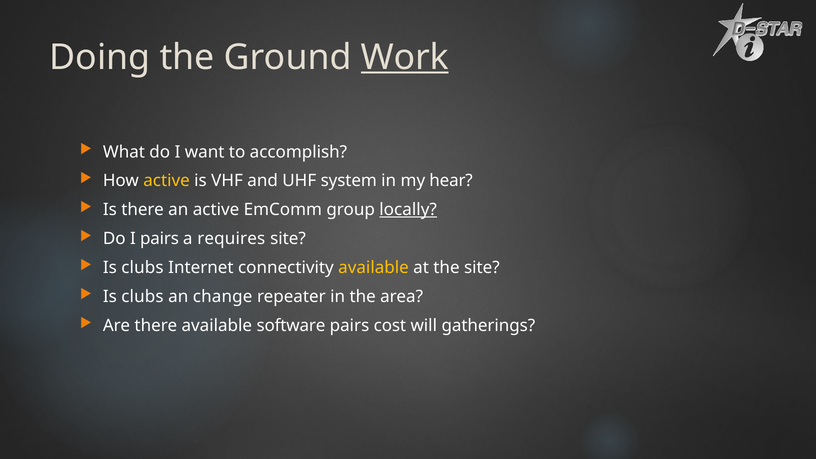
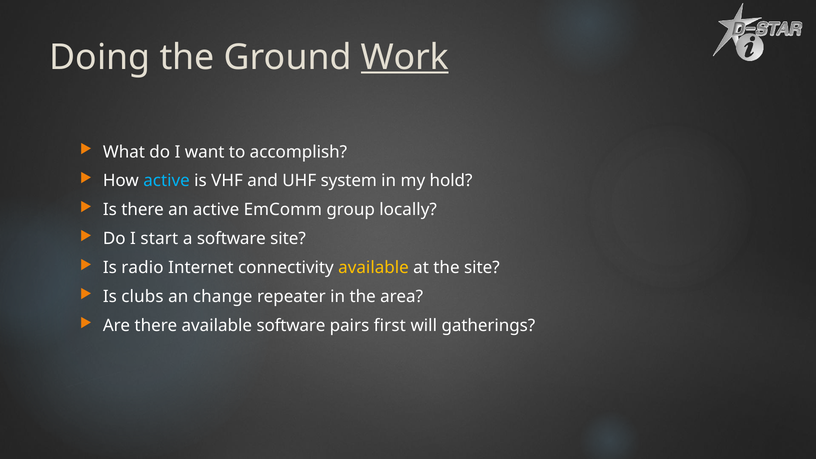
active colour: yellow -> light blue (167, 181)
hear: hear -> hold (451, 181)
locally underline: present -> none (408, 210)
I pairs: pairs -> start (159, 239)
a requires: requires -> software (231, 239)
clubs: clubs -> radio (142, 268)
cost: cost -> first (390, 326)
